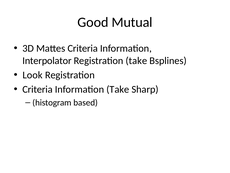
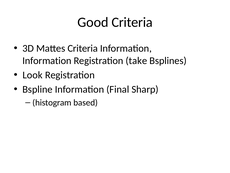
Good Mutual: Mutual -> Criteria (132, 22)
Interpolator: Interpolator -> Information (47, 61)
Criteria: Criteria -> Bspline (37, 89)
Information Take: Take -> Final (118, 89)
